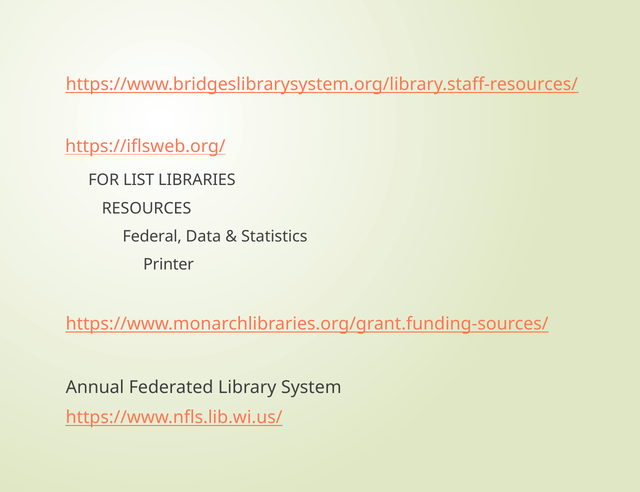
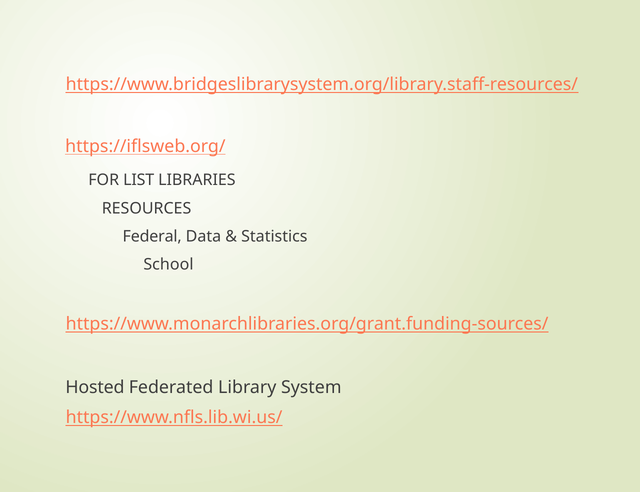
Printer: Printer -> School (168, 265)
Annual: Annual -> Hosted (95, 388)
